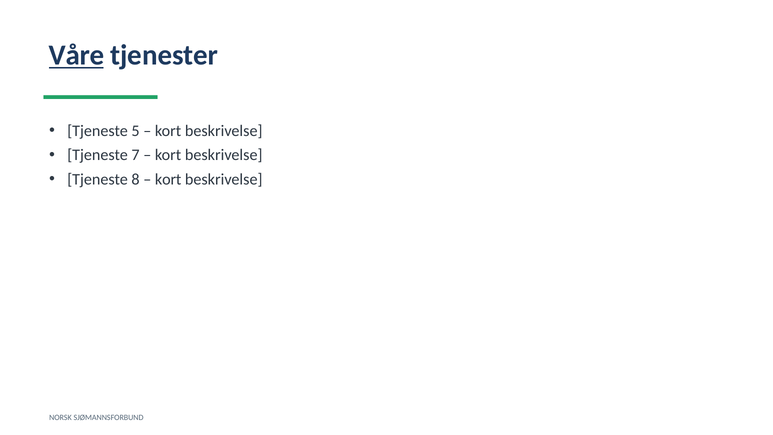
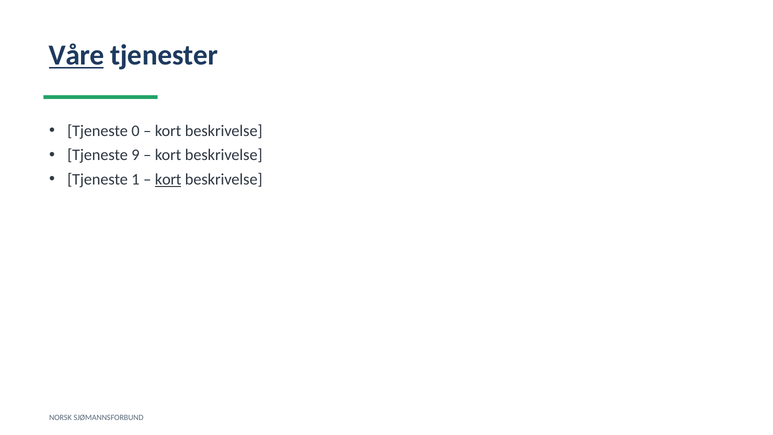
5: 5 -> 0 (136, 131)
7: 7 -> 9 (136, 155)
8: 8 -> 1 (136, 179)
kort underline: none -> present (168, 179)
